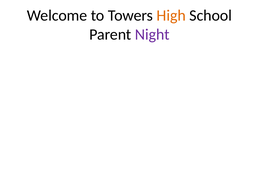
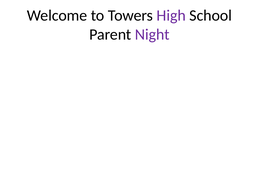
High colour: orange -> purple (171, 16)
